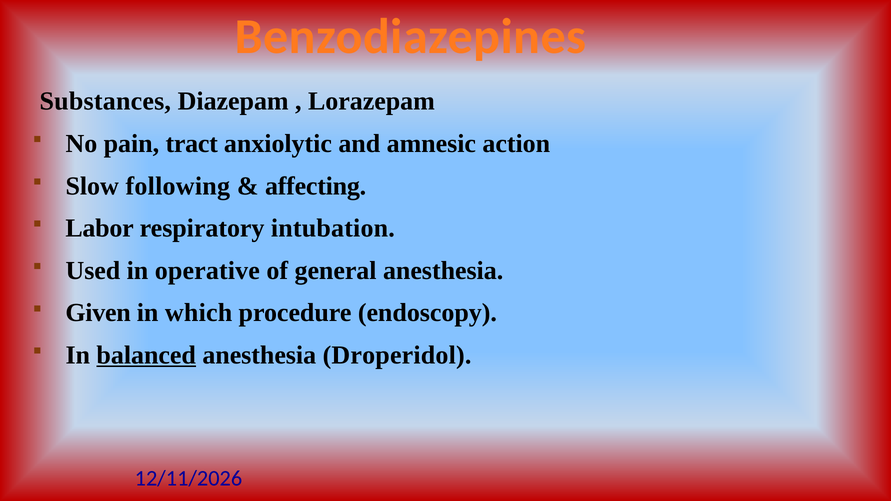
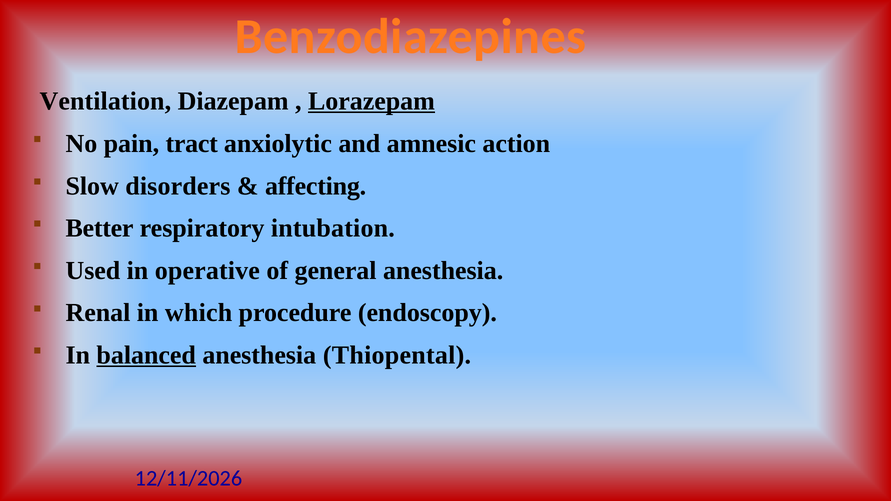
Substances: Substances -> Ventilation (105, 101)
Lorazepam underline: none -> present (371, 101)
following: following -> disorders (178, 186)
Labor: Labor -> Better (100, 228)
Given: Given -> Renal (98, 313)
Droperidol: Droperidol -> Thiopental (397, 355)
